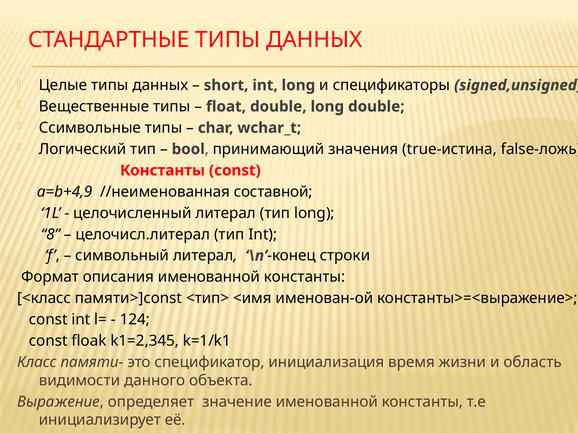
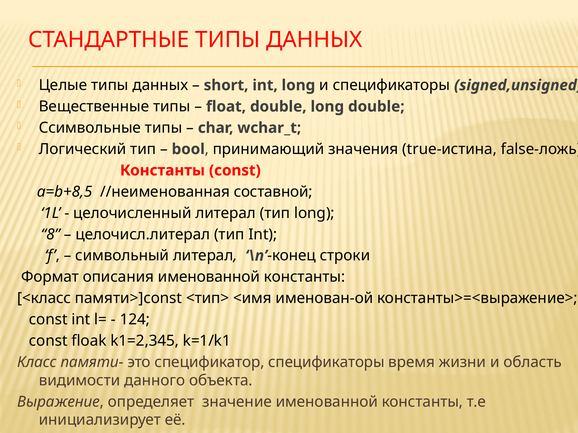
a=b+4,9: a=b+4,9 -> a=b+8,5 (65, 192)
спецификатор инициализация: инициализация -> спецификаторы (326, 363)
